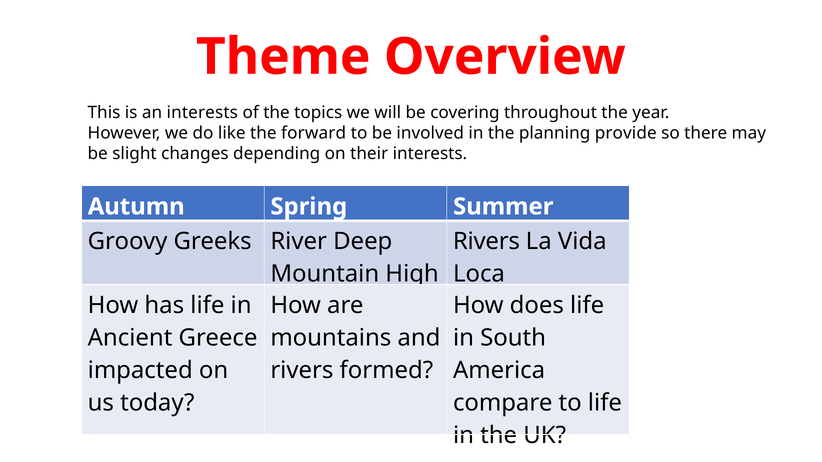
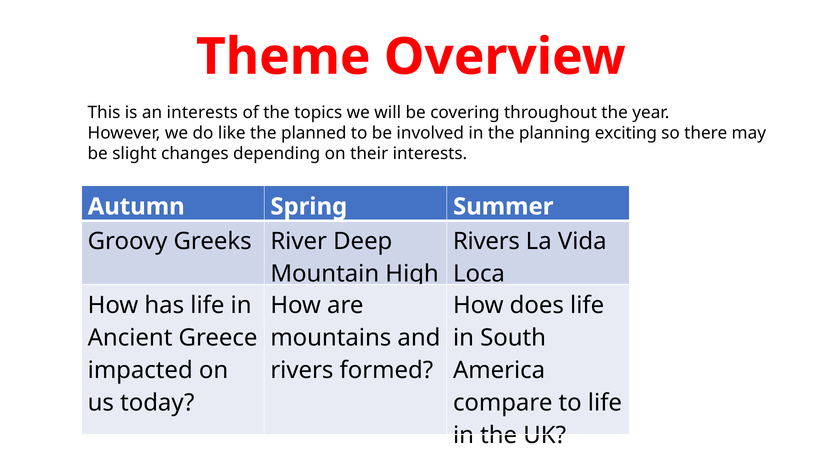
forward: forward -> planned (314, 133)
provide: provide -> exciting (626, 133)
